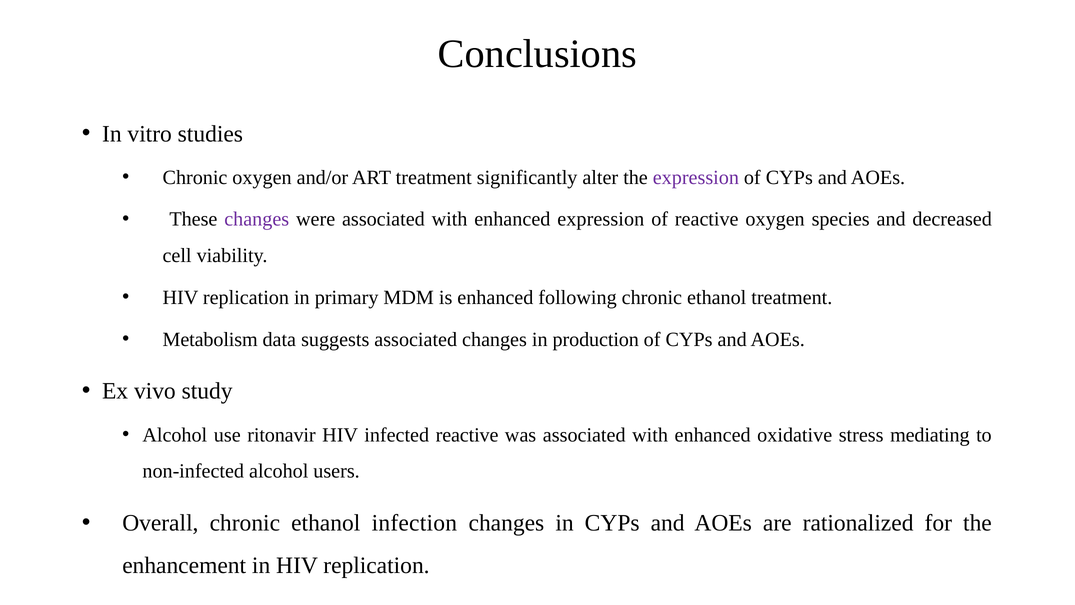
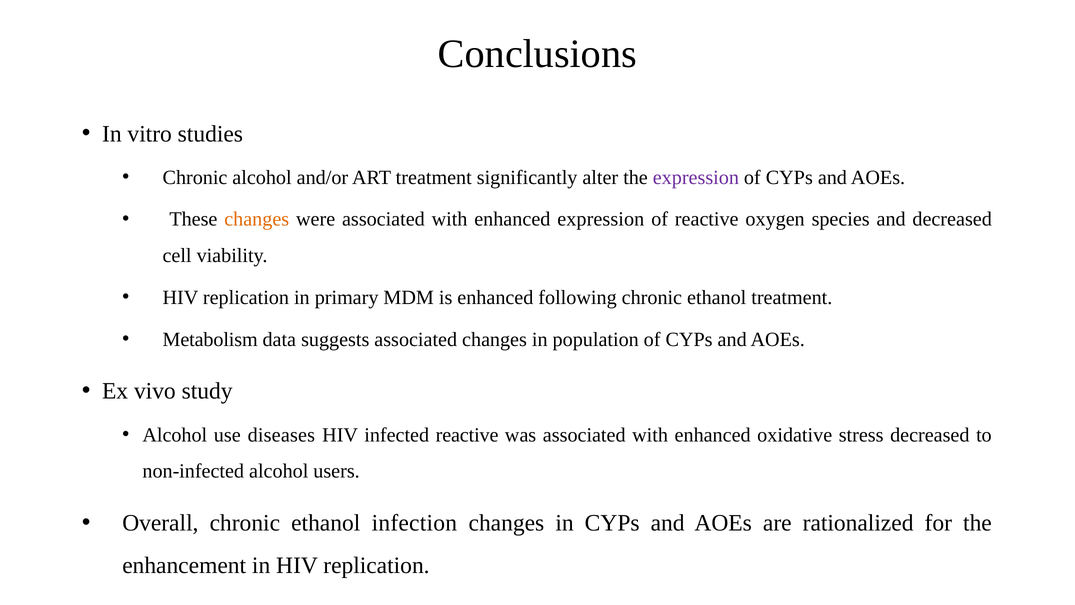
Chronic oxygen: oxygen -> alcohol (262, 177)
changes colour: purple -> orange (257, 219)
production: production -> population (596, 339)
ritonavir: ritonavir -> diseases (281, 435)
stress mediating: mediating -> decreased (930, 435)
